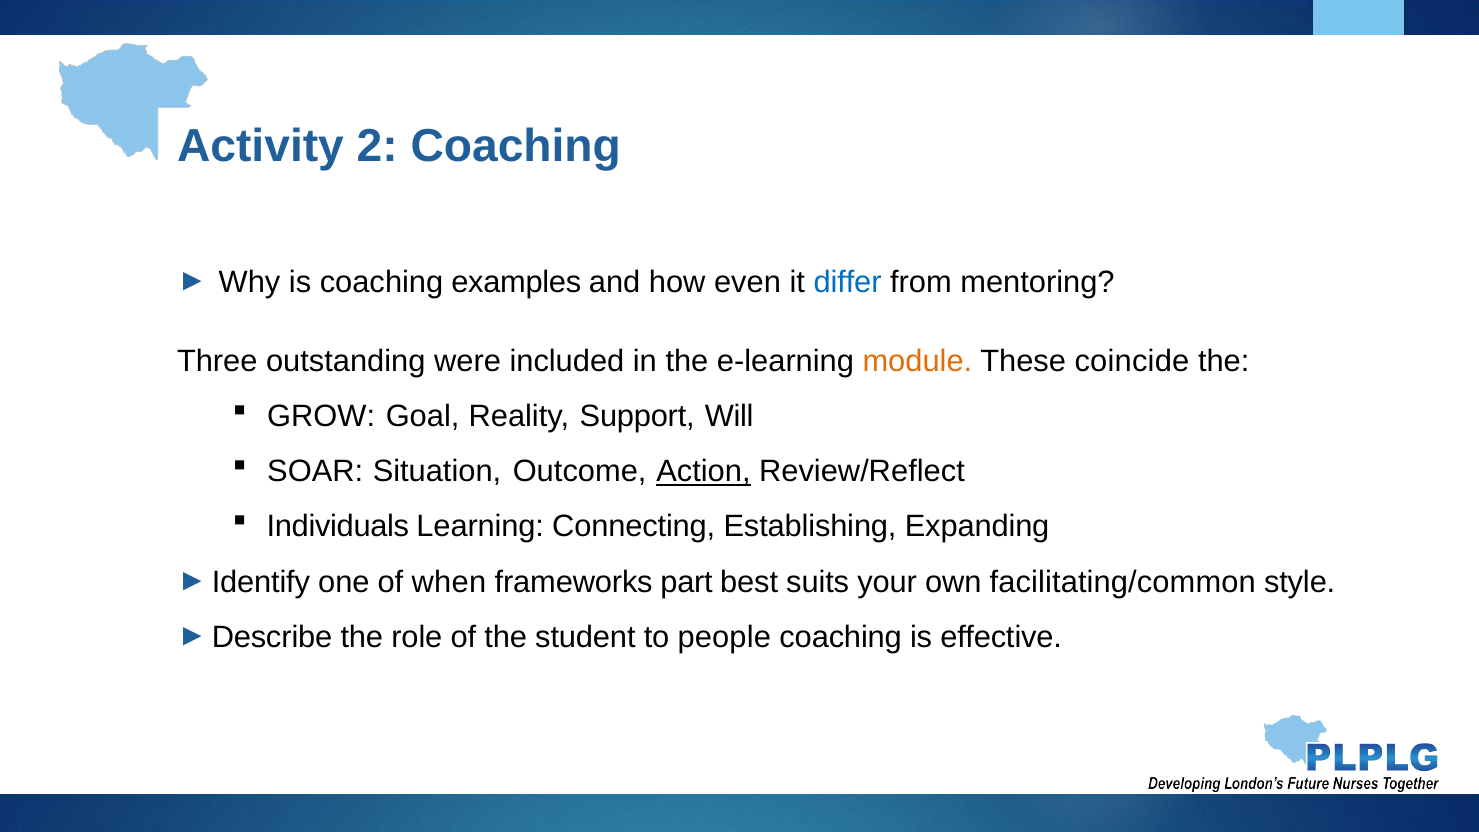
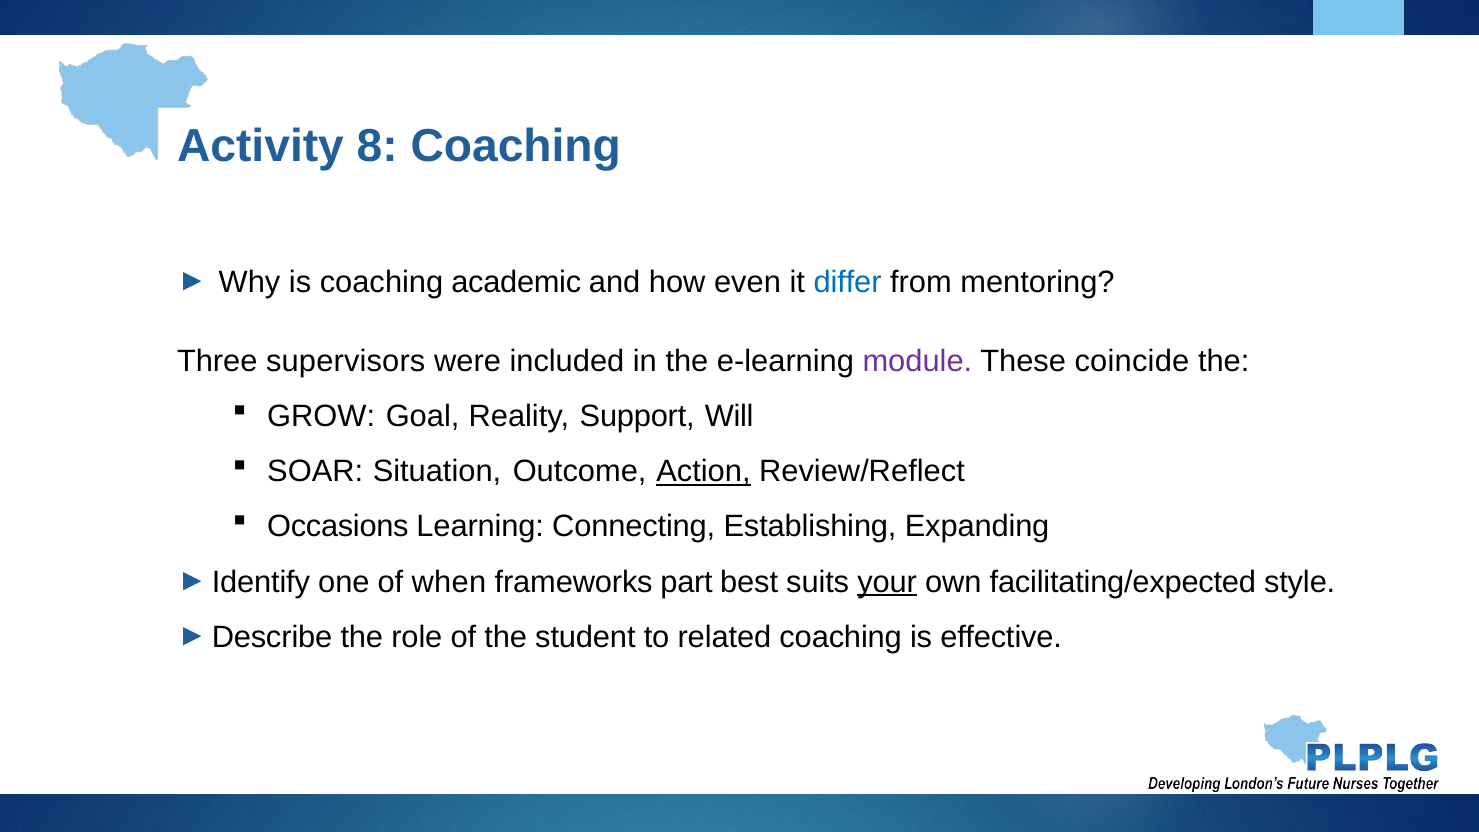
2: 2 -> 8 (377, 146)
examples: examples -> academic (516, 282)
outstanding: outstanding -> supervisors (346, 361)
module colour: orange -> purple (917, 361)
Individuals: Individuals -> Occasions (338, 527)
your underline: none -> present (887, 582)
facilitating/common: facilitating/common -> facilitating/expected (1123, 582)
people: people -> related (724, 637)
